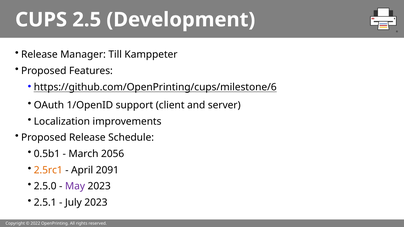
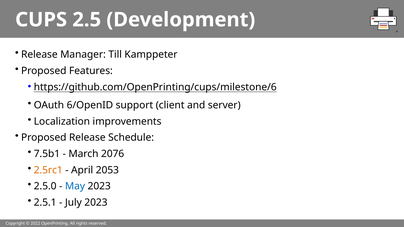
1/OpenID: 1/OpenID -> 6/OpenID (90, 105)
0.5b1: 0.5b1 -> 7.5b1 (47, 154)
2056: 2056 -> 2076 (113, 154)
2091: 2091 -> 2053 (107, 170)
May colour: purple -> blue (75, 187)
